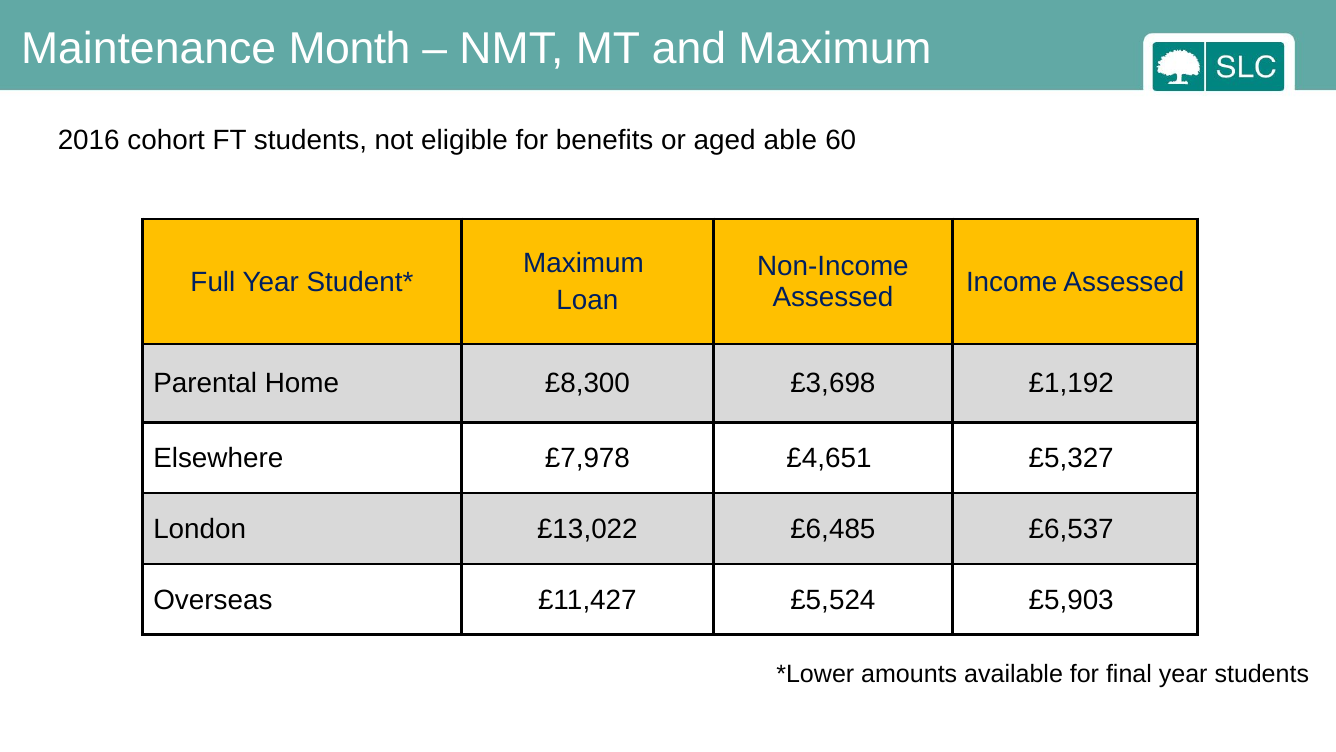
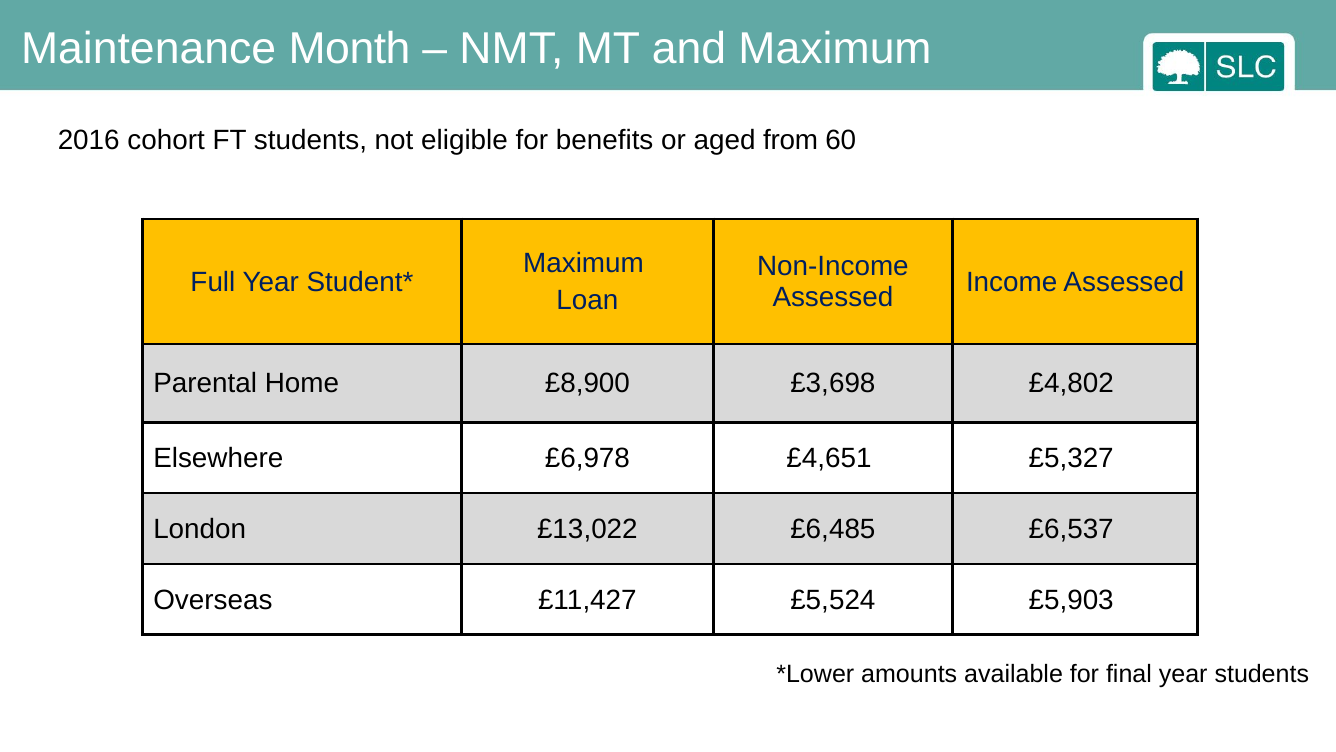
able: able -> from (791, 141)
£8,300: £8,300 -> £8,900 (587, 383)
£1,192: £1,192 -> £4,802 (1071, 383)
£7,978: £7,978 -> £6,978 (587, 458)
